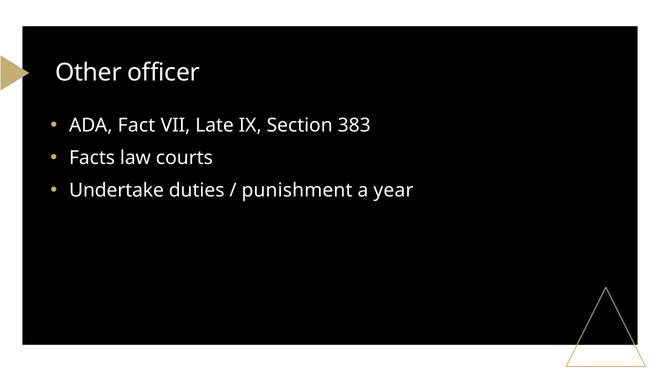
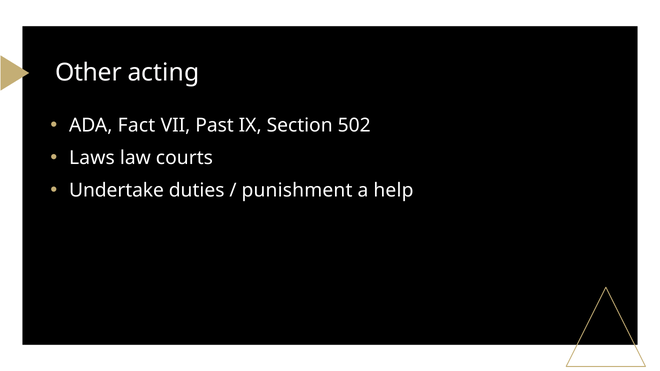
officer: officer -> acting (163, 73)
Late: Late -> Past (215, 125)
383: 383 -> 502 (354, 125)
Facts: Facts -> Laws (92, 158)
year: year -> help (393, 191)
